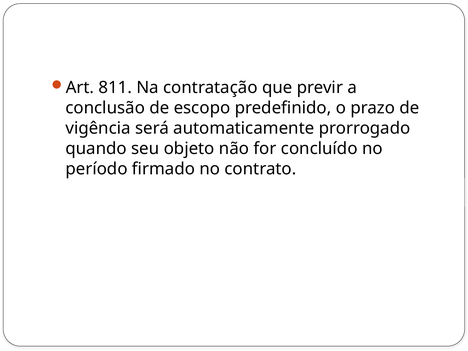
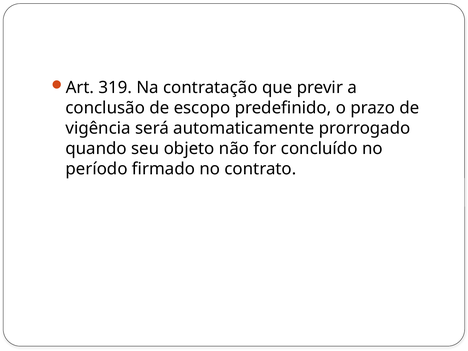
811: 811 -> 319 (115, 88)
